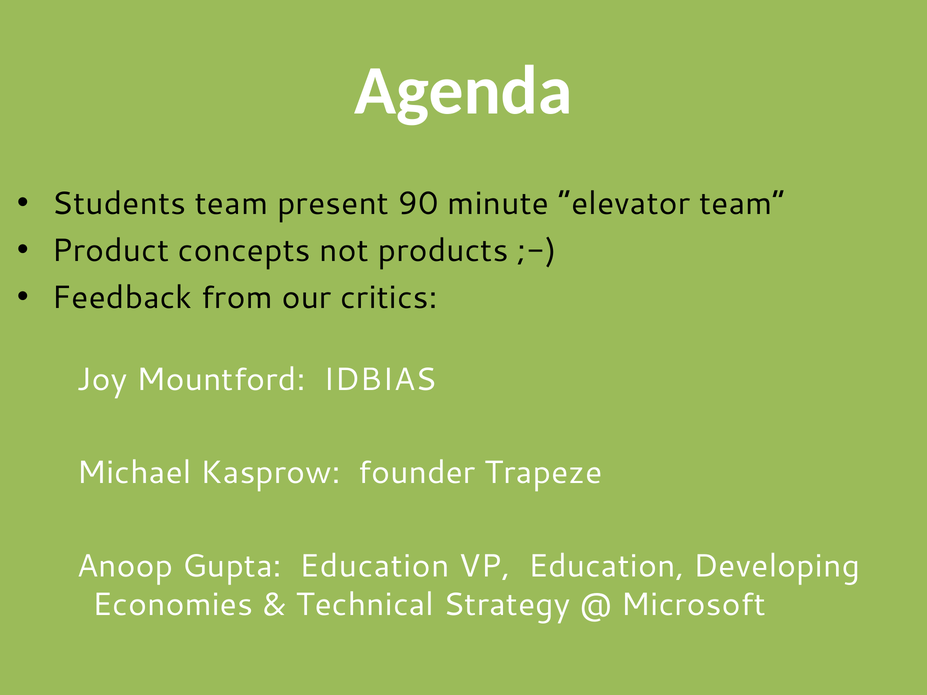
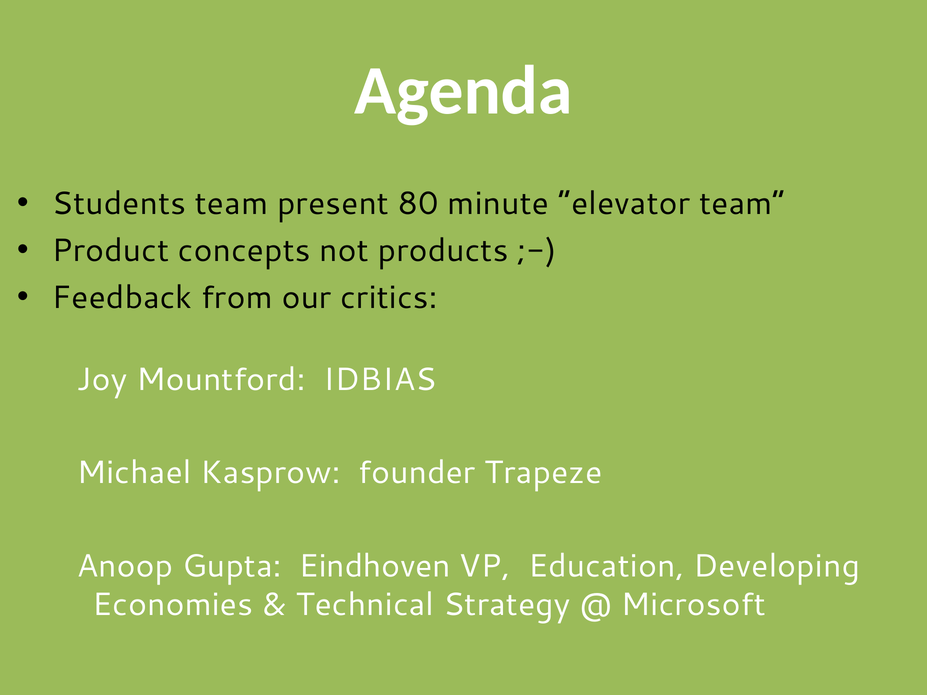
90: 90 -> 80 (418, 204)
Gupta Education: Education -> Eindhoven (375, 566)
